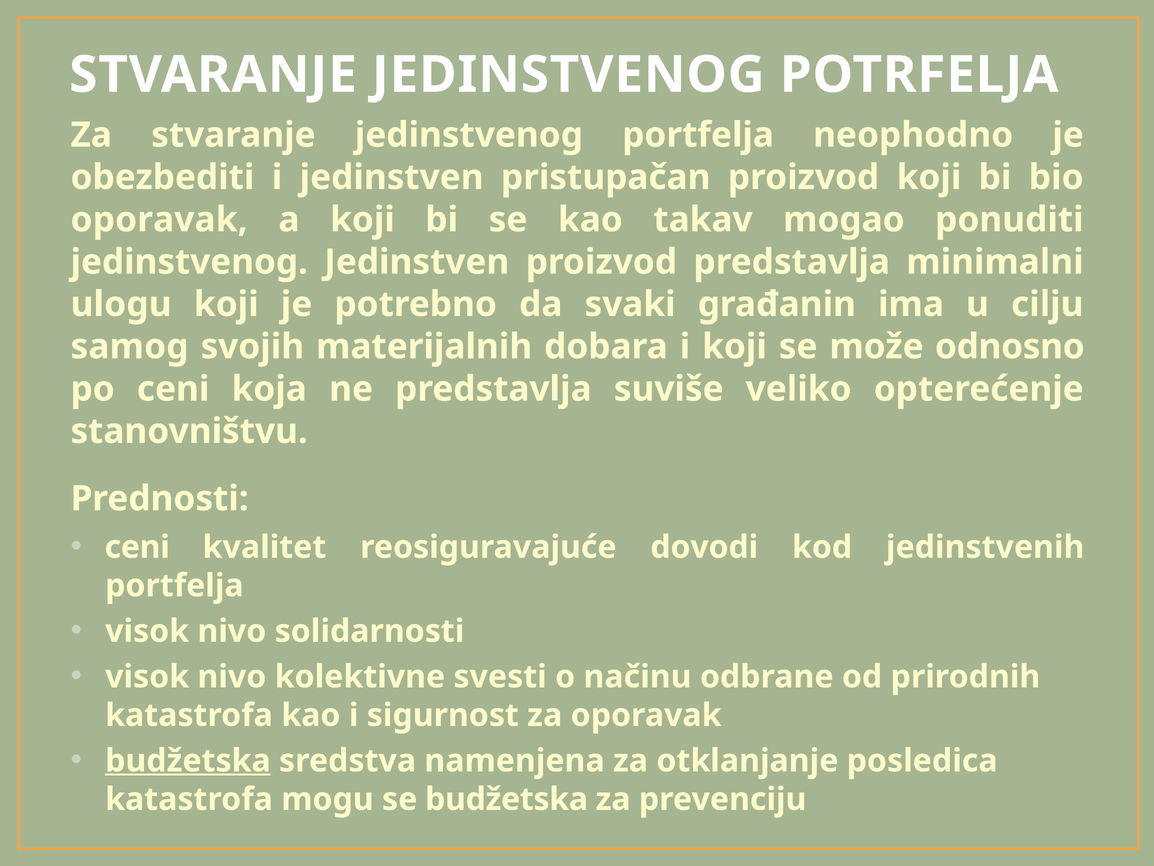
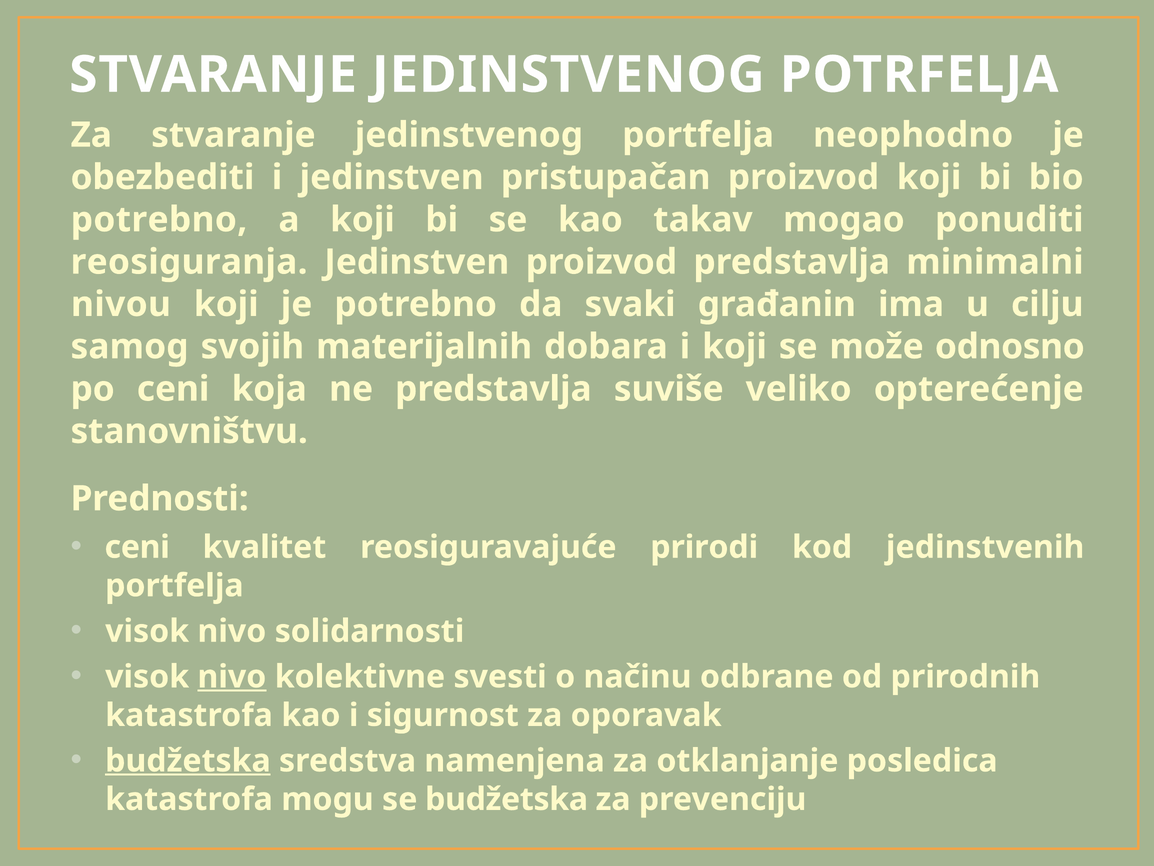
oporavak: oporavak -> potrebno (159, 220)
jedinstvenog: jedinstvenog -> reosiguranja (189, 262)
ulogu: ulogu -> nivou (121, 304)
dovodi: dovodi -> prirodi (704, 547)
nivo underline: none -> present (232, 676)
